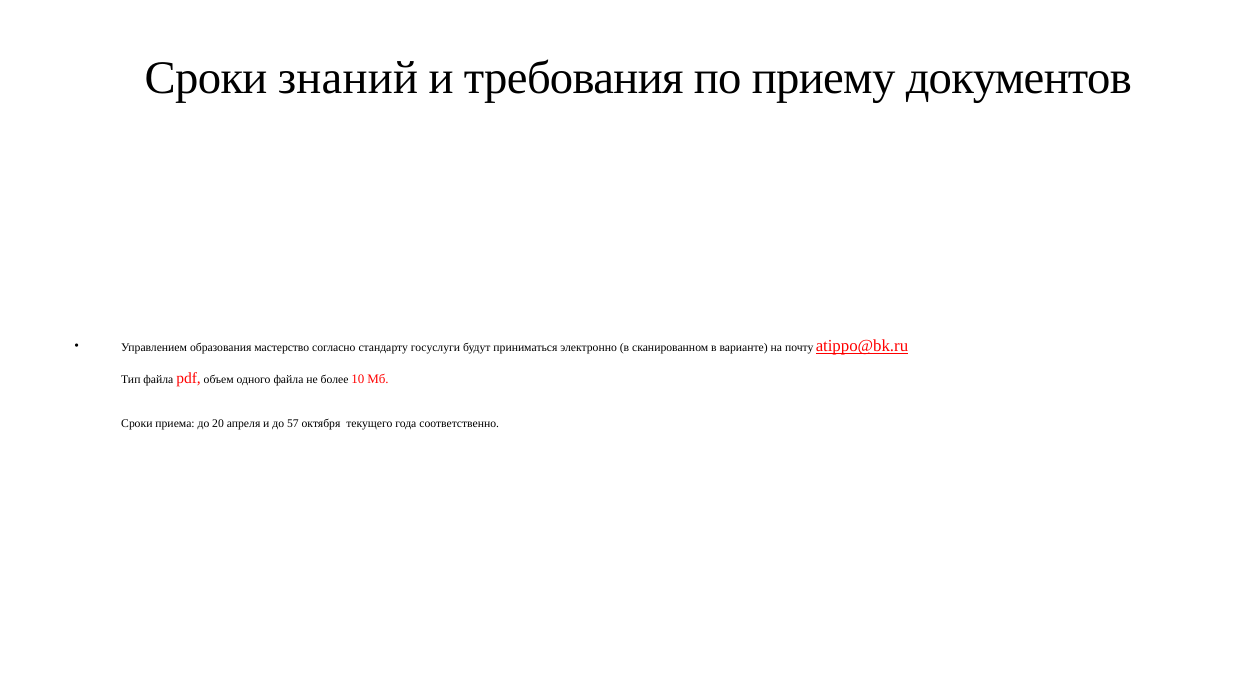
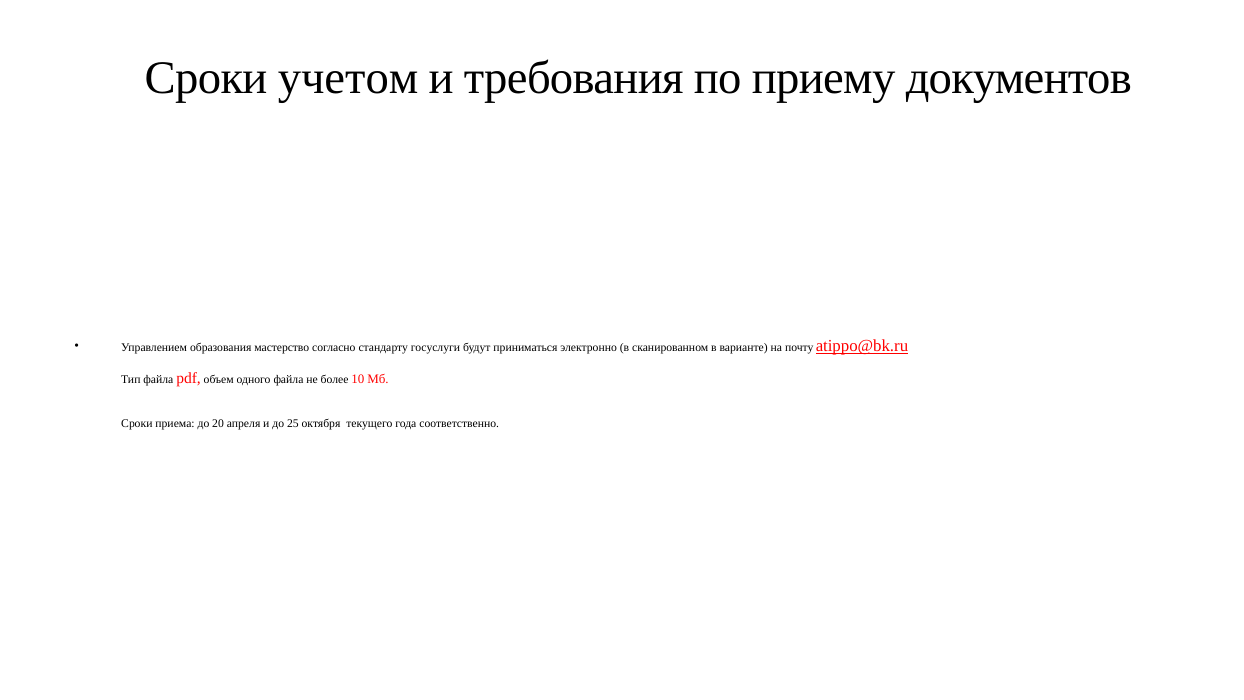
знаний: знаний -> учетом (348, 79)
57: 57 -> 25 (293, 423)
